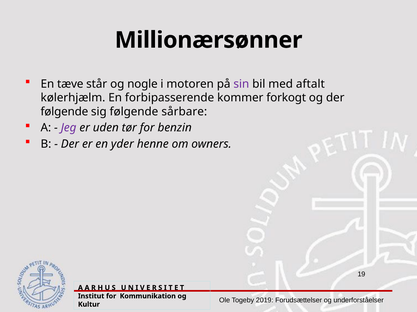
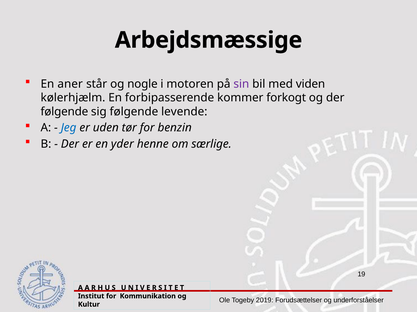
Millionærsønner: Millionærsønner -> Arbejdsmæssige (209, 40)
tæve: tæve -> aner (70, 84)
aftalt: aftalt -> viden (310, 84)
sårbare: sårbare -> levende (184, 112)
Jeg colour: purple -> blue (69, 128)
owners: owners -> særlige (211, 144)
